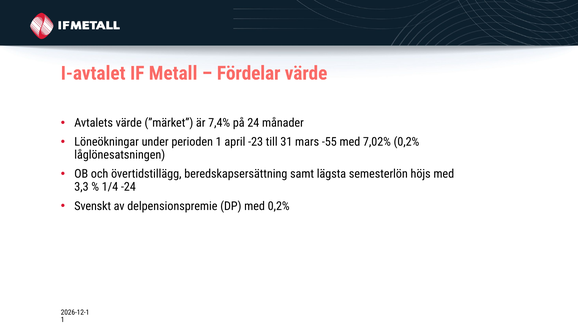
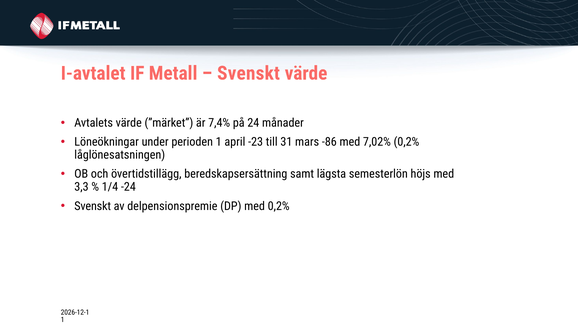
Fördelar: Fördelar -> Svenskt (248, 73)
-55: -55 -> -86 (329, 142)
